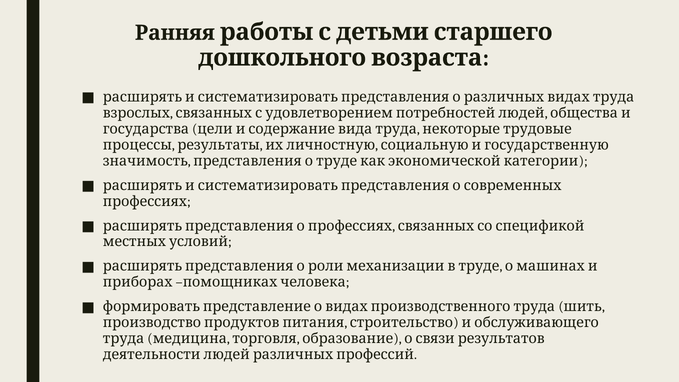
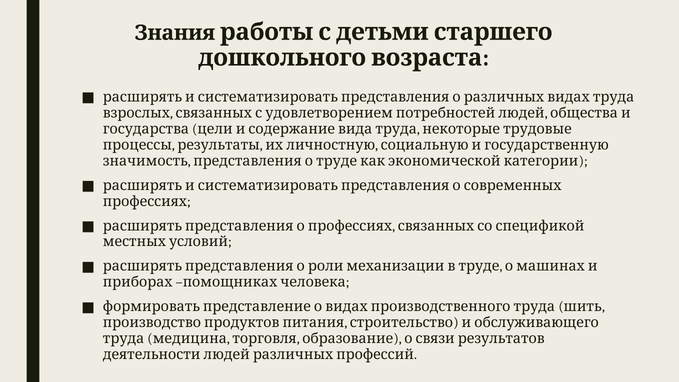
Ранняя: Ранняя -> Знания (175, 33)
